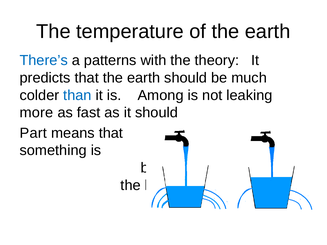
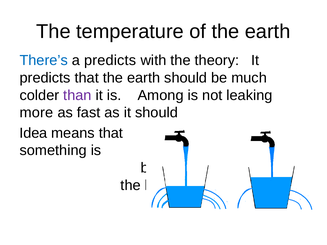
a patterns: patterns -> predicts (110, 60)
than colour: blue -> purple (77, 95)
Part: Part -> Idea (33, 133)
